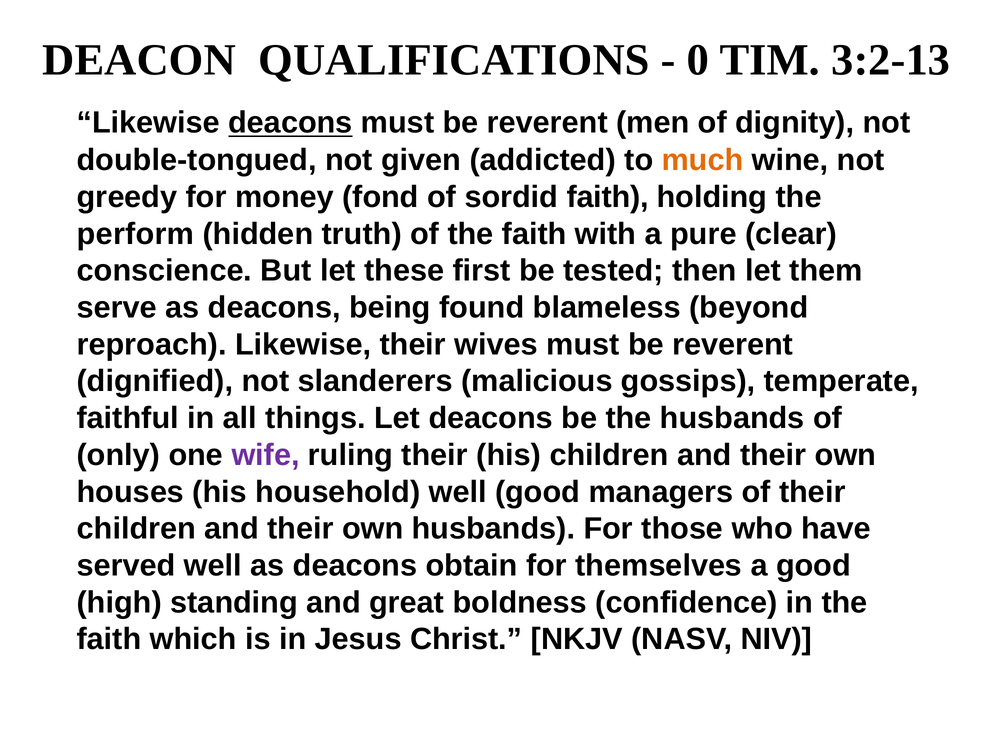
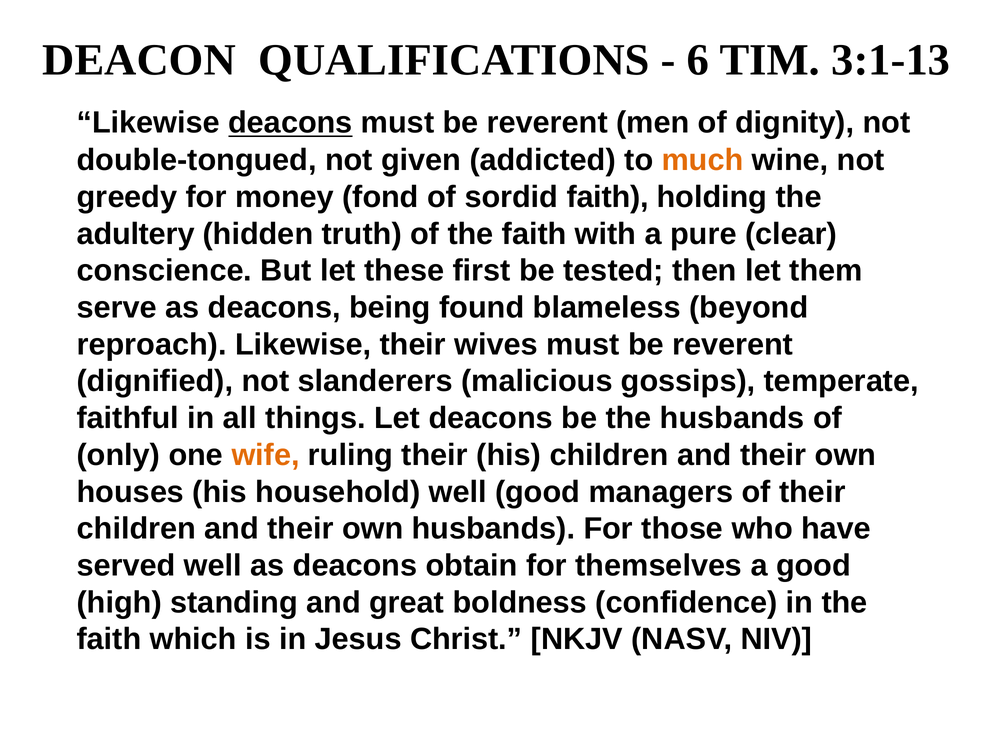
0: 0 -> 6 (698, 60)
3:2-13: 3:2-13 -> 3:1-13 (891, 60)
perform: perform -> adultery (136, 234)
wife colour: purple -> orange (266, 455)
